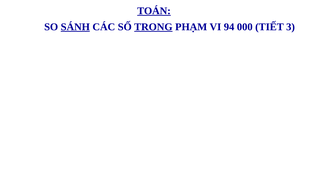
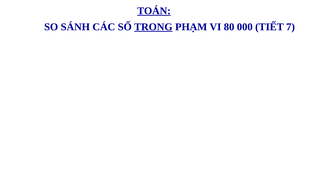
SÁNH underline: present -> none (75, 27)
94: 94 -> 80 (229, 27)
3: 3 -> 7 (291, 27)
